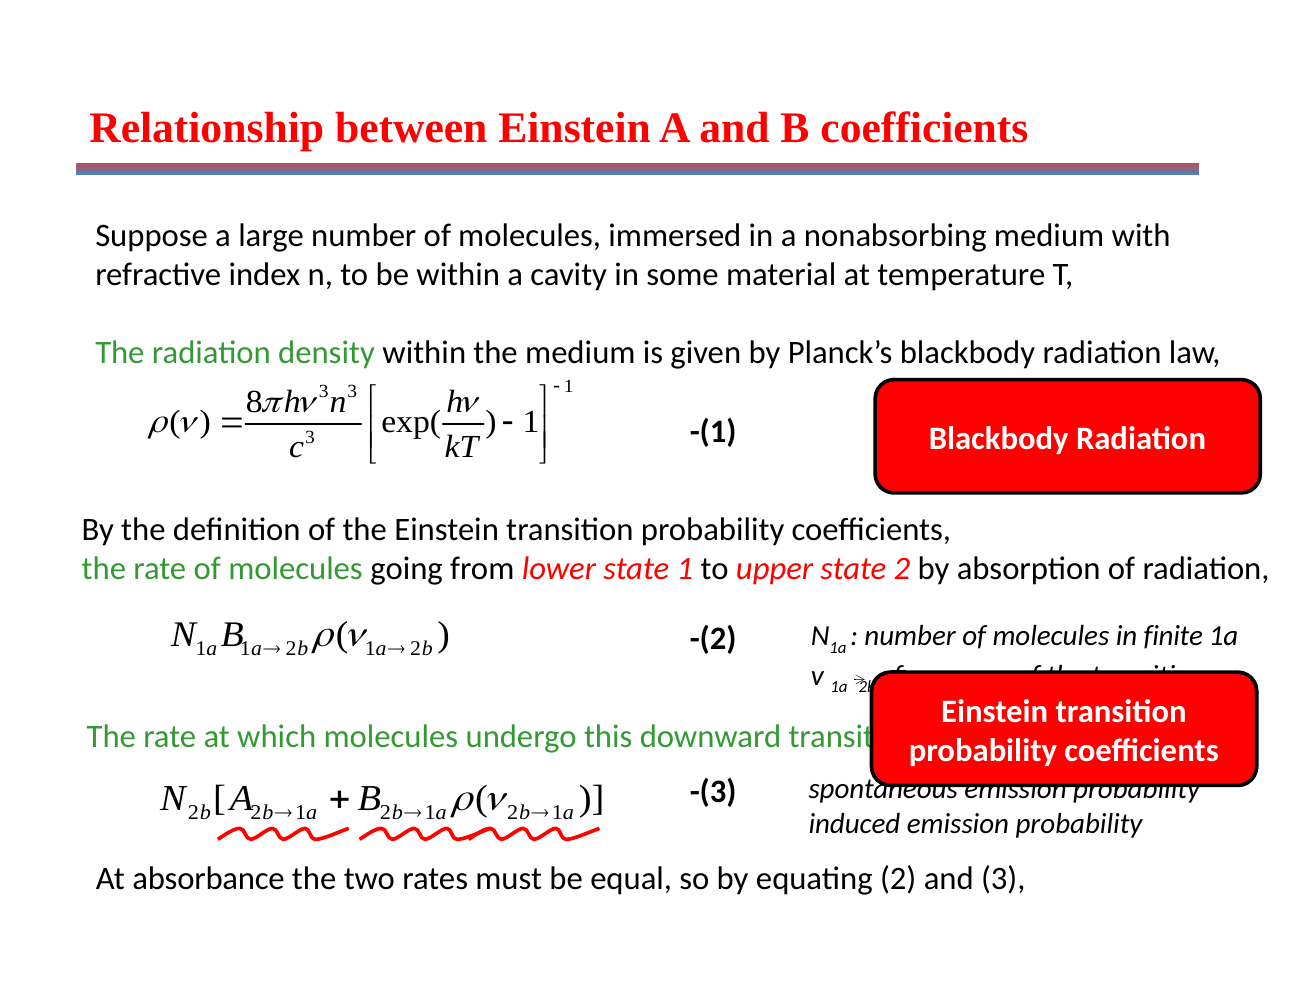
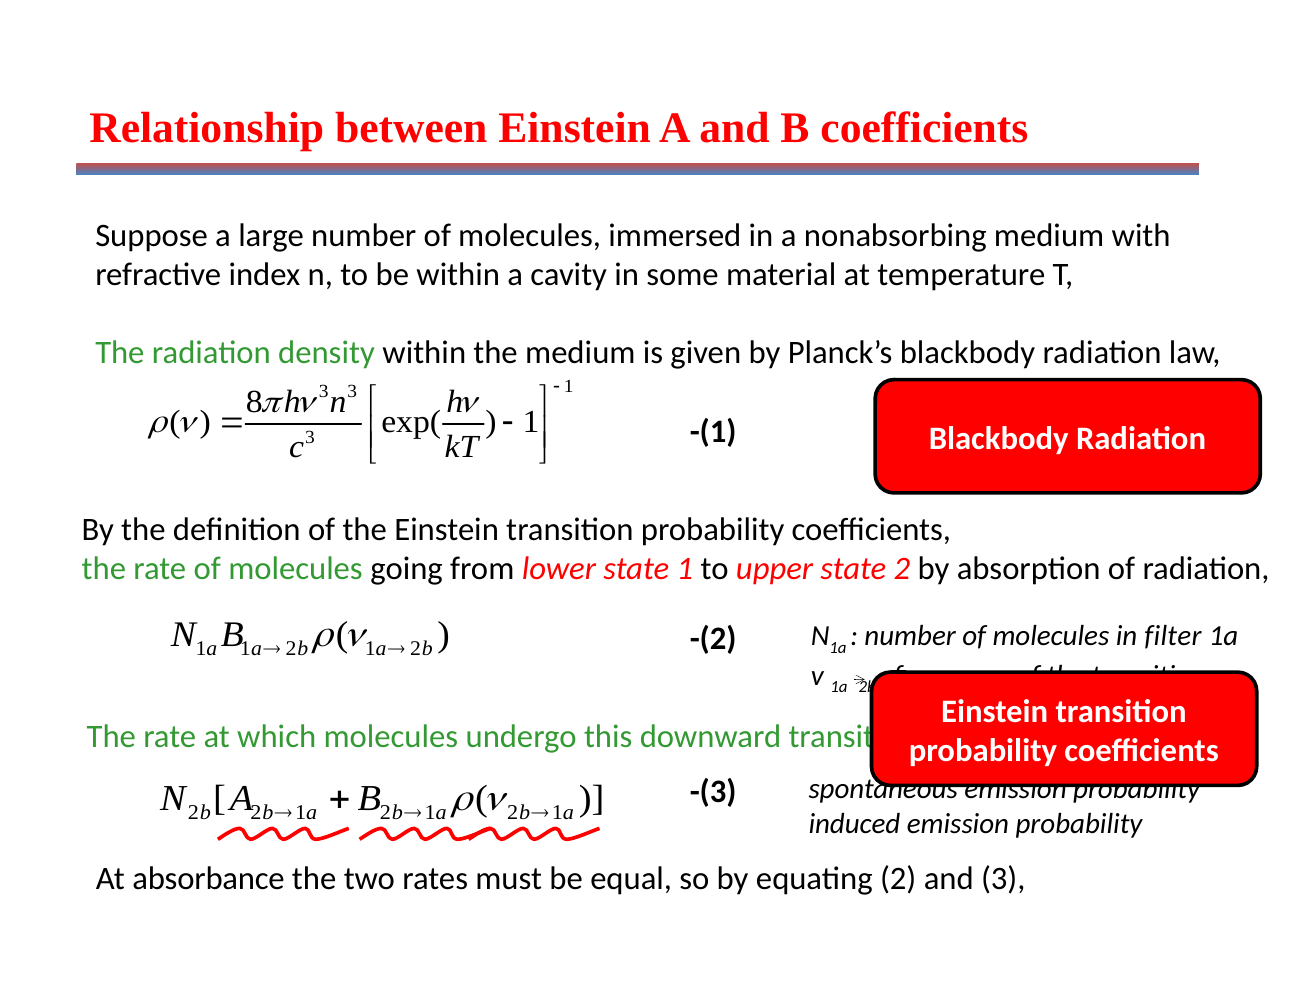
finite: finite -> filter (1173, 636)
